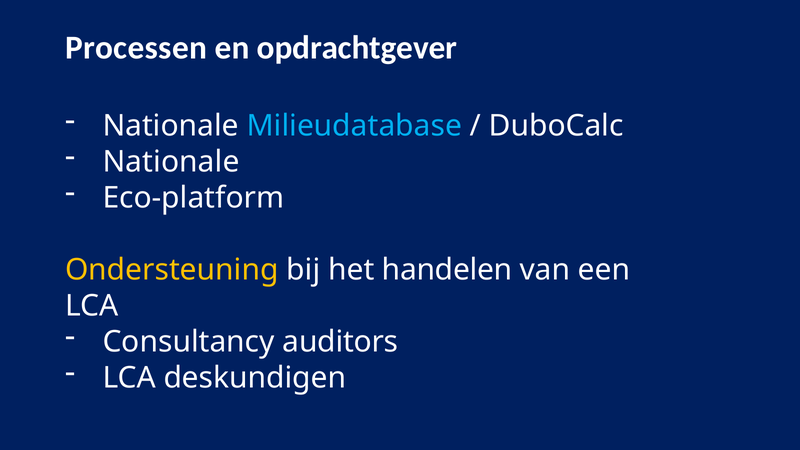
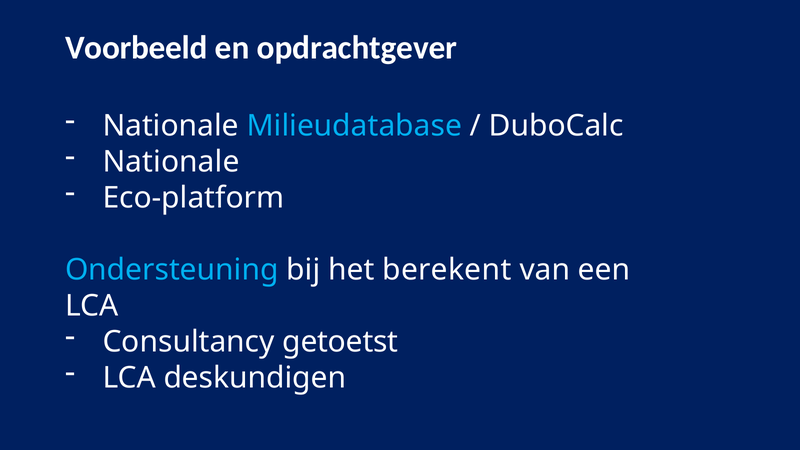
Processen: Processen -> Voorbeeld (136, 48)
Ondersteuning colour: yellow -> light blue (172, 270)
handelen: handelen -> berekent (447, 270)
auditors: auditors -> getoetst (340, 342)
